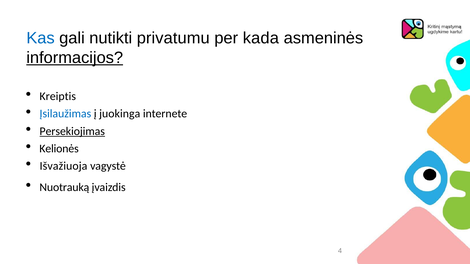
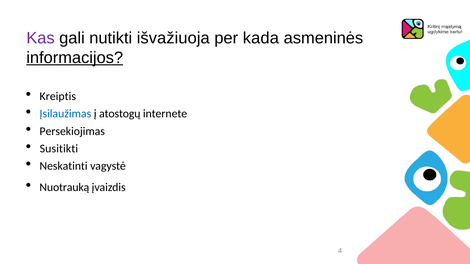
Kas colour: blue -> purple (40, 38)
privatumu: privatumu -> išvažiuoja (173, 38)
juokinga: juokinga -> atostogų (120, 114)
Persekiojimas underline: present -> none (72, 131)
Kelionės: Kelionės -> Susitikti (59, 149)
Išvažiuoja: Išvažiuoja -> Neskatinti (64, 166)
